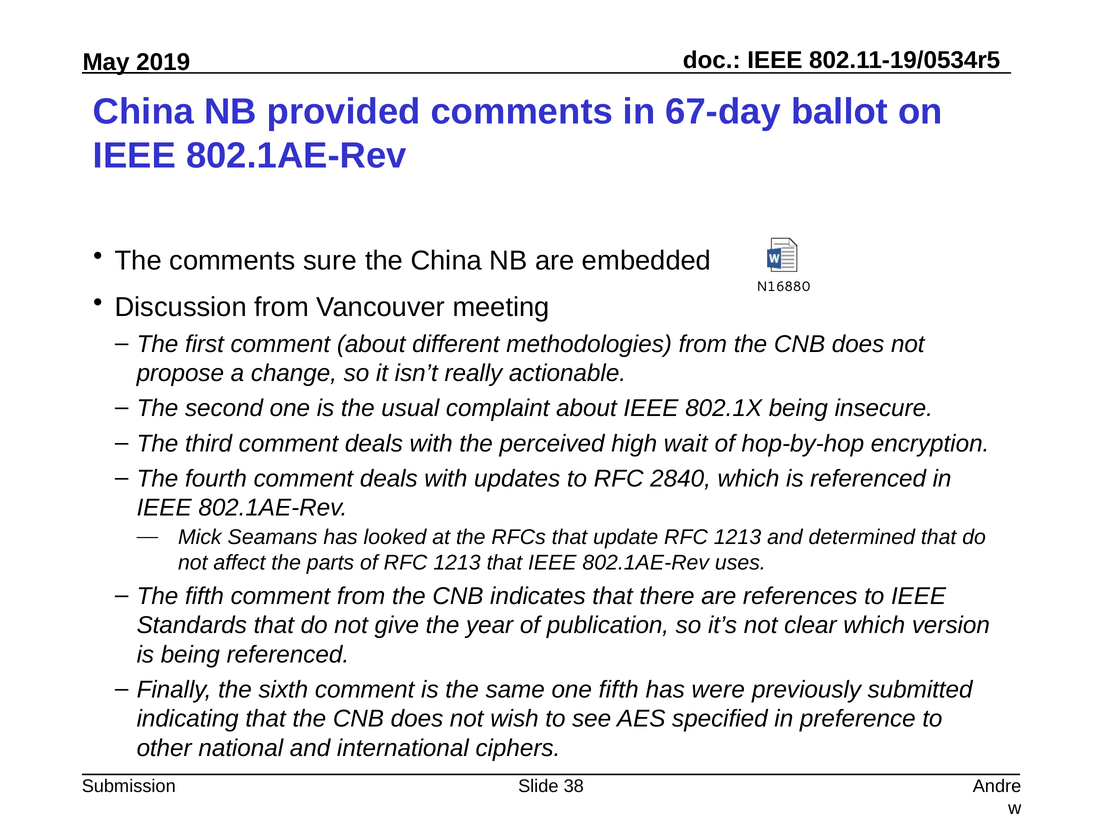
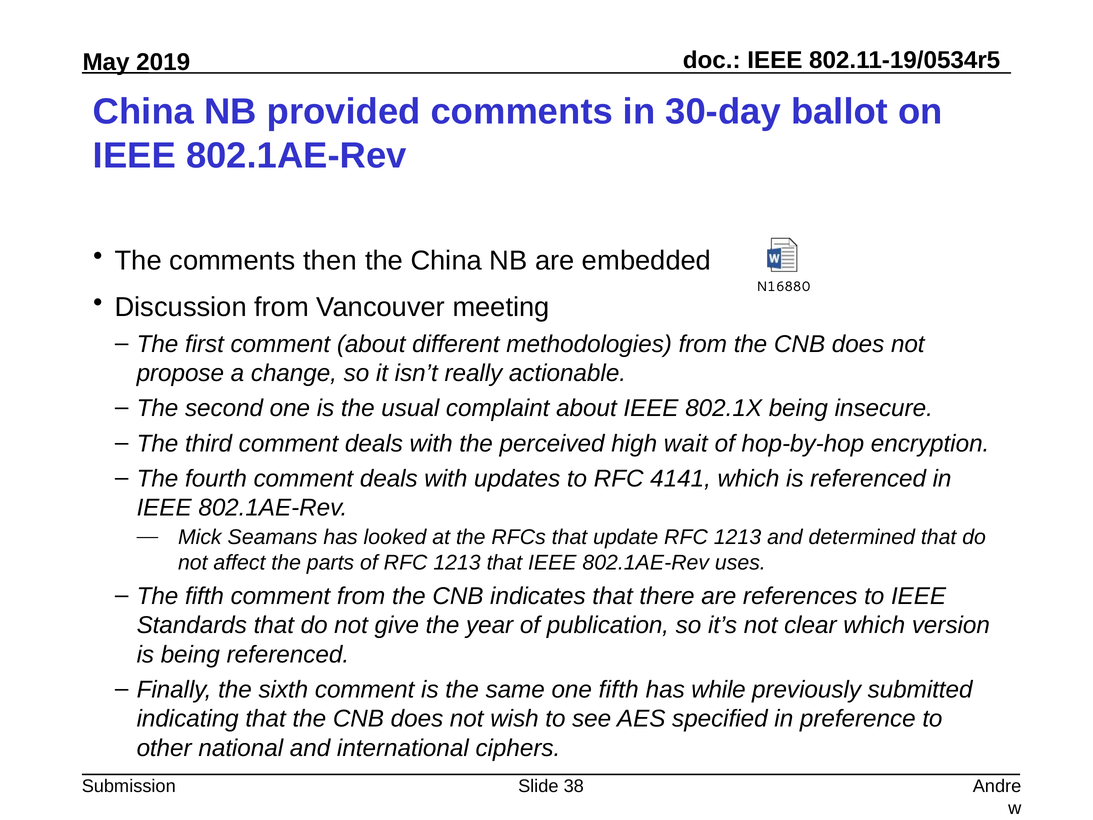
67-day: 67-day -> 30-day (723, 112)
sure: sure -> then (330, 261)
2840: 2840 -> 4141 (681, 479)
were: were -> while (718, 690)
